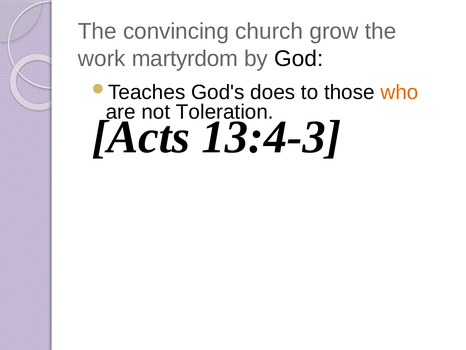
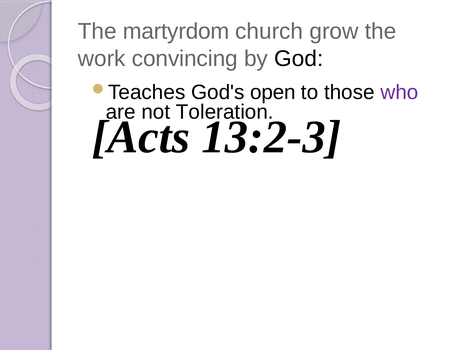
convincing: convincing -> martyrdom (176, 31)
martyrdom: martyrdom -> convincing (185, 59)
does: does -> open (273, 92)
who colour: orange -> purple (400, 92)
13:4-3: 13:4-3 -> 13:2-3 (271, 137)
